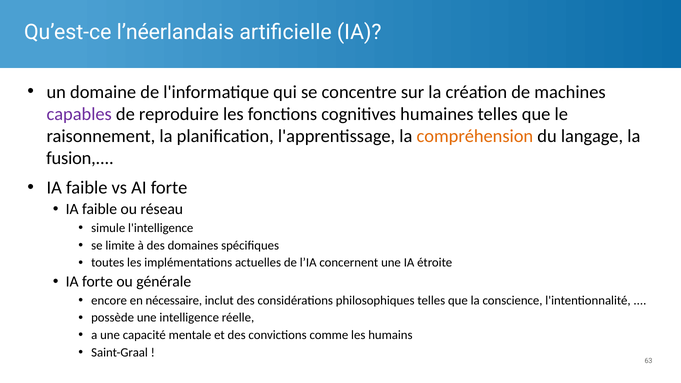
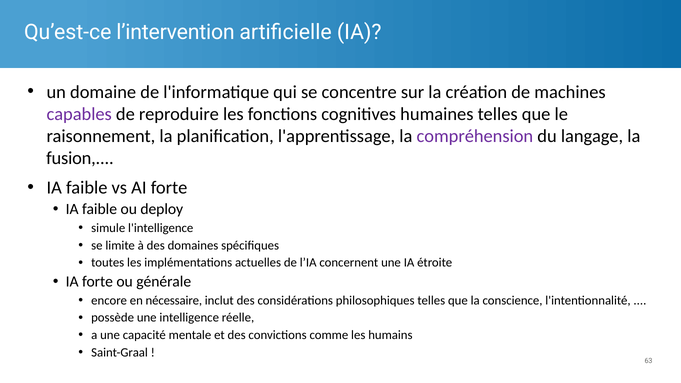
l’néerlandais: l’néerlandais -> l’intervention (176, 32)
compréhension colour: orange -> purple (475, 136)
réseau: réseau -> deploy (162, 209)
